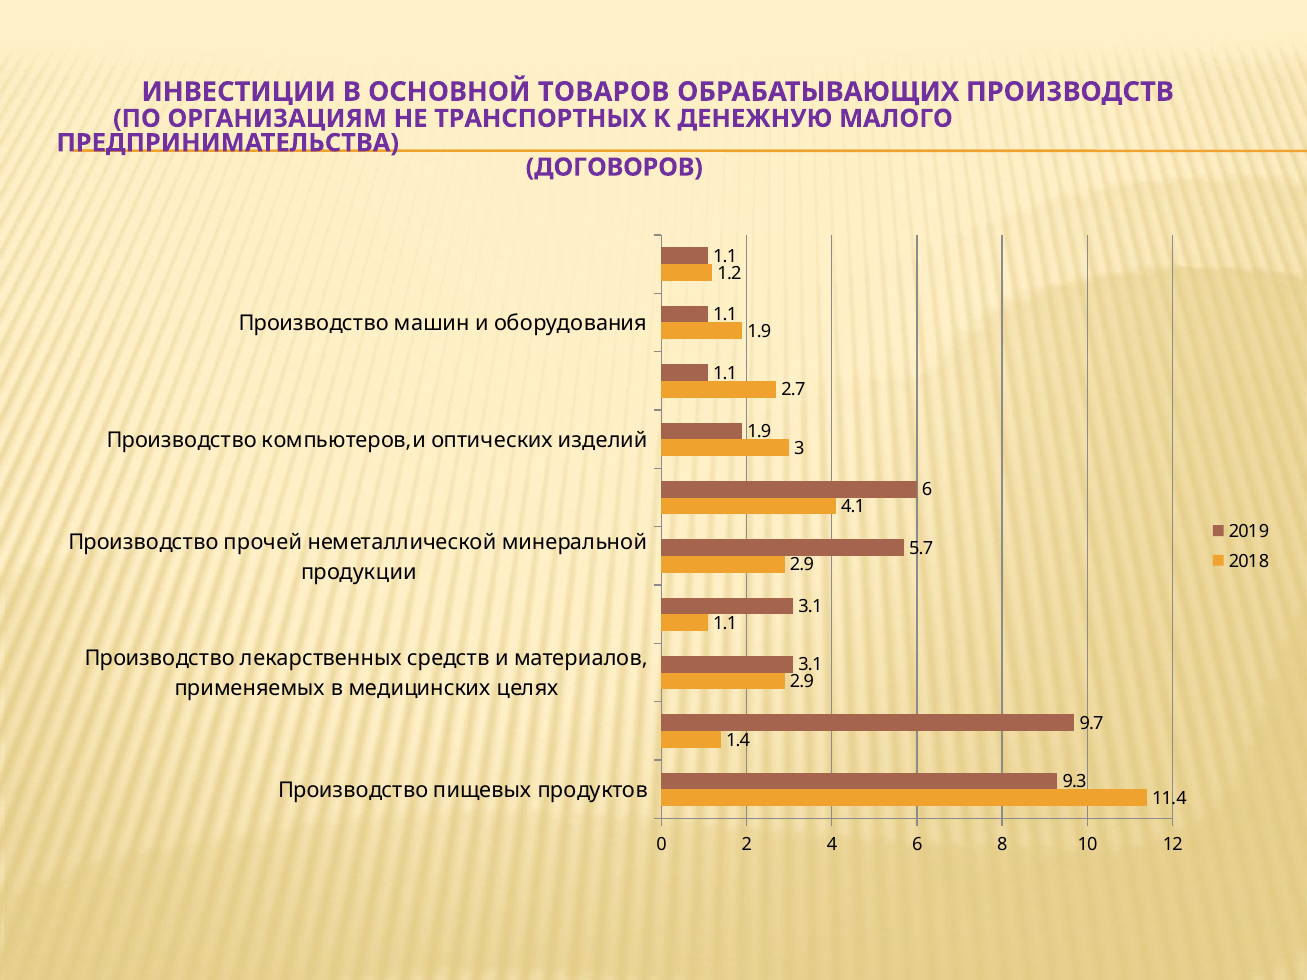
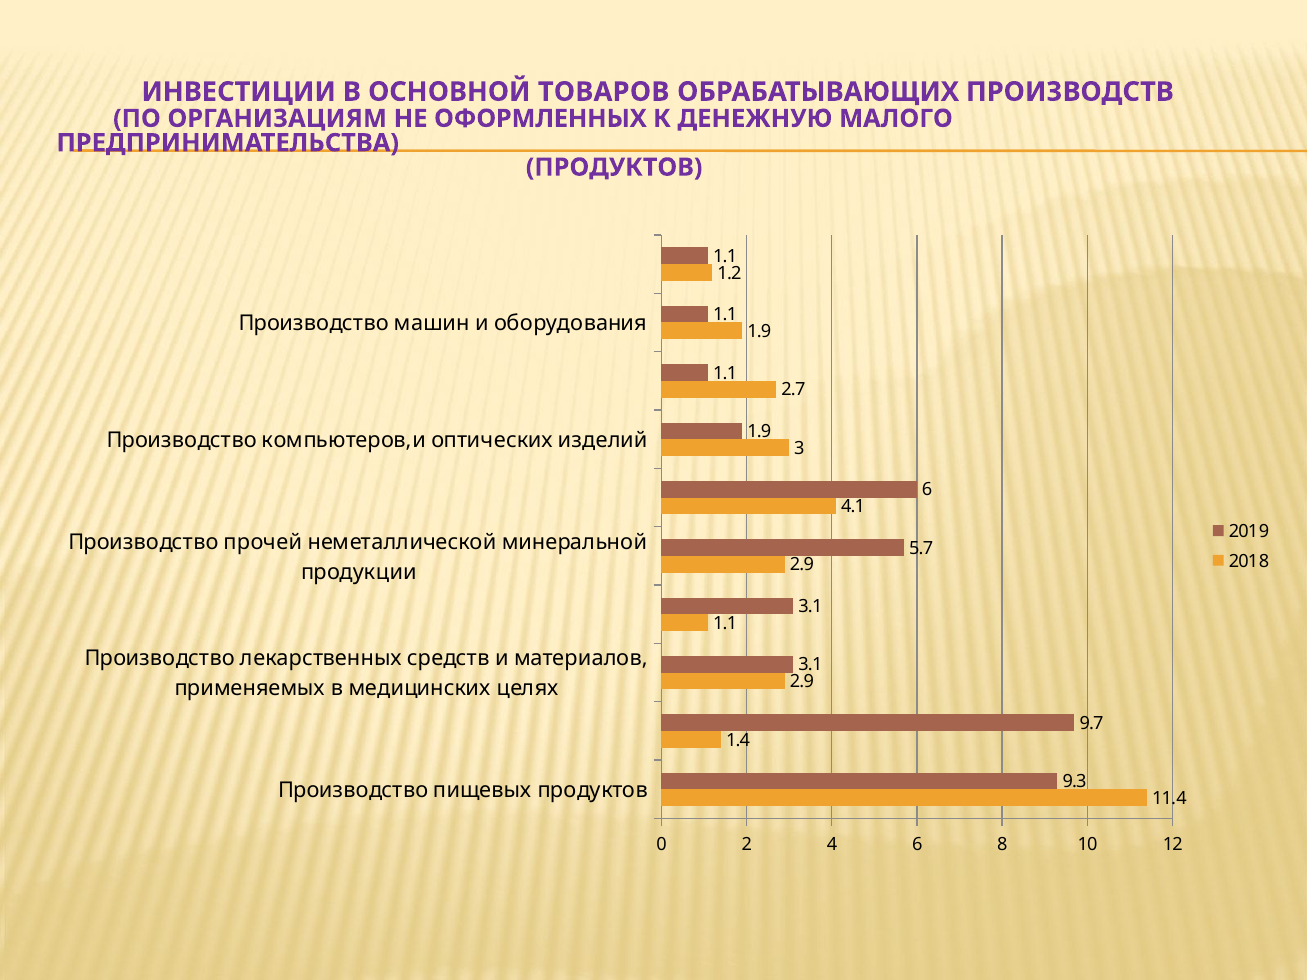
ТРАНСПОРТНЫХ: ТРАНСПОРТНЫХ -> ОФОРМЛЕННЫХ (540, 119)
ДОГОВОРОВ: ДОГОВОРОВ -> ПРОДУКТОВ (614, 167)
